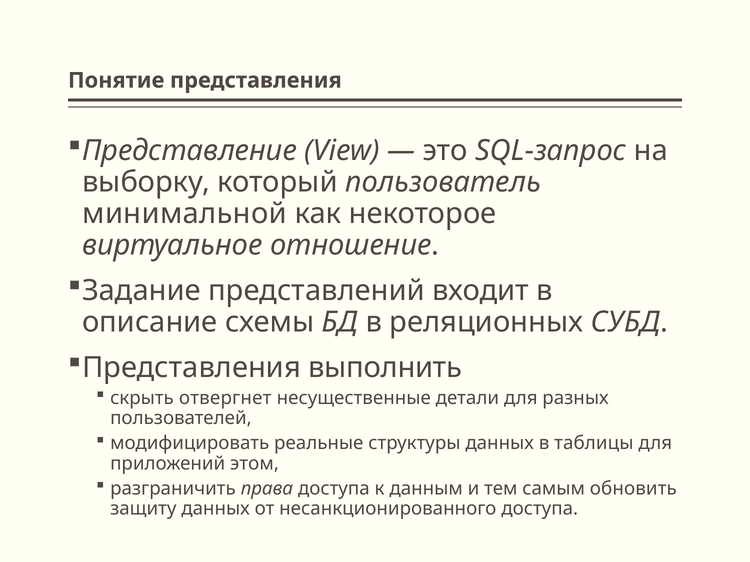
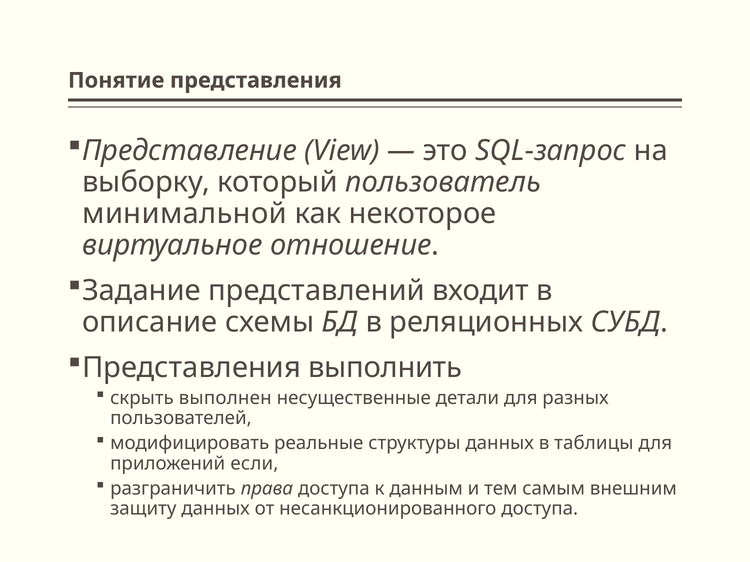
отвергнет: отвергнет -> выполнен (225, 398)
этом: этом -> если (254, 464)
обновить: обновить -> внешним (633, 489)
